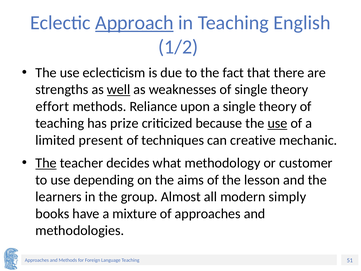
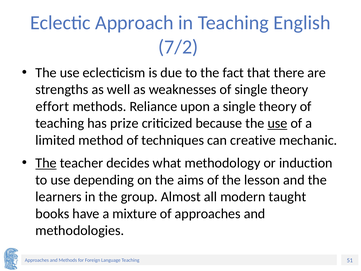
Approach underline: present -> none (134, 23)
1/2: 1/2 -> 7/2 (178, 47)
well underline: present -> none (119, 90)
present: present -> method (101, 140)
customer: customer -> induction (306, 163)
simply: simply -> taught (287, 197)
